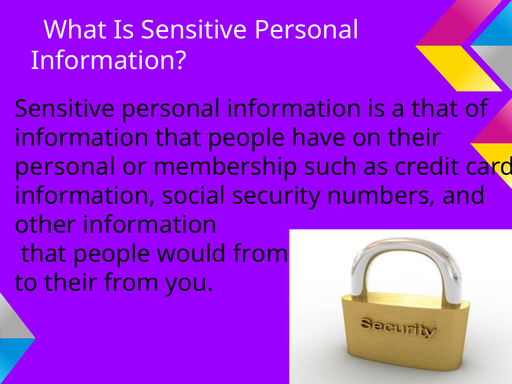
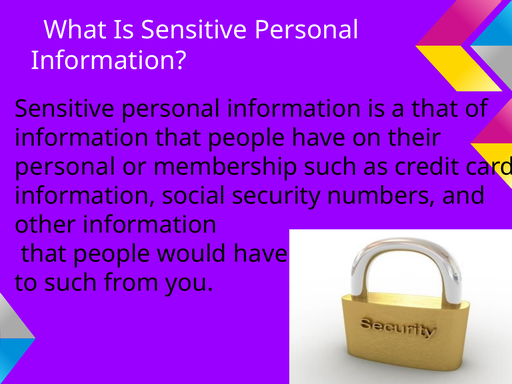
would from: from -> have (261, 254)
to their: their -> such (71, 283)
